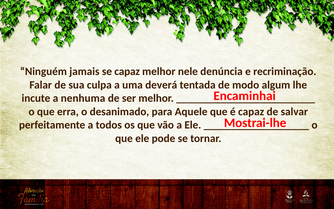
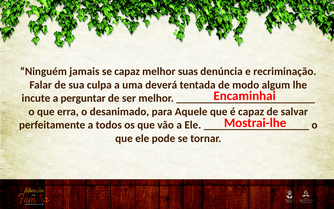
nele: nele -> suas (188, 71)
nenhuma: nenhuma -> perguntar (83, 98)
